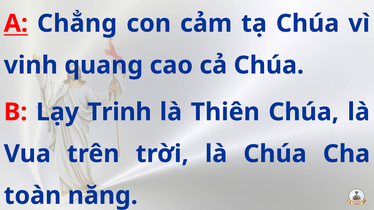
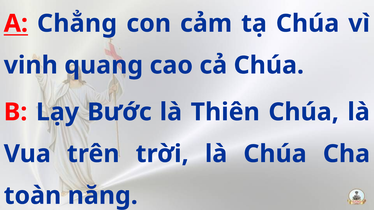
Trinh: Trinh -> Bước (119, 112)
